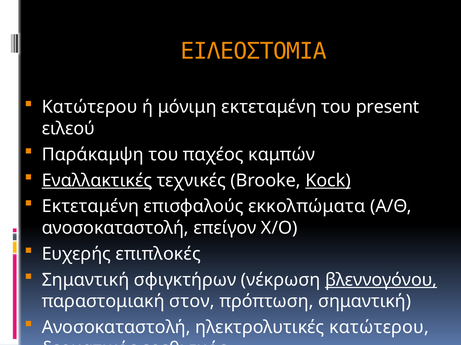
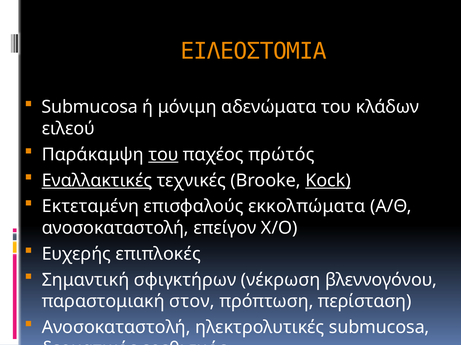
Κατώτερου: Κατώτερου -> Submucosa (90, 107)
μόνιμη εκτεταμένη: εκτεταμένη -> αδενώματα (269, 107)
present: present -> κλάδων (388, 107)
του underline: none -> present (163, 155)
καμπών: καμπών -> πρώτός (281, 155)
βλεννογόνου underline: present -> none (381, 280)
πρόπτωση σημαντική: σημαντική -> περίσταση (365, 302)
ηλεκτρολυτικές κατώτερου: κατώτερου -> submucosa (379, 328)
